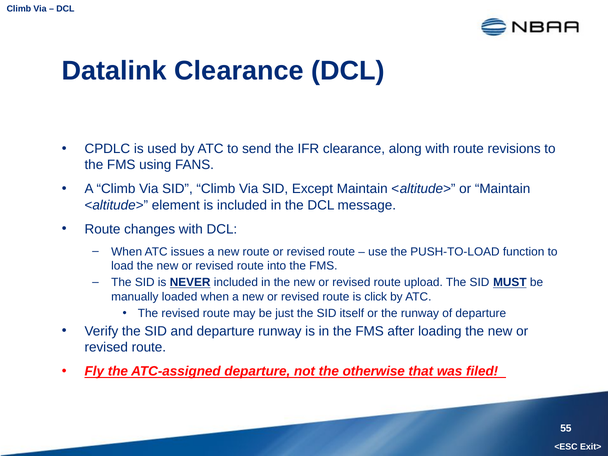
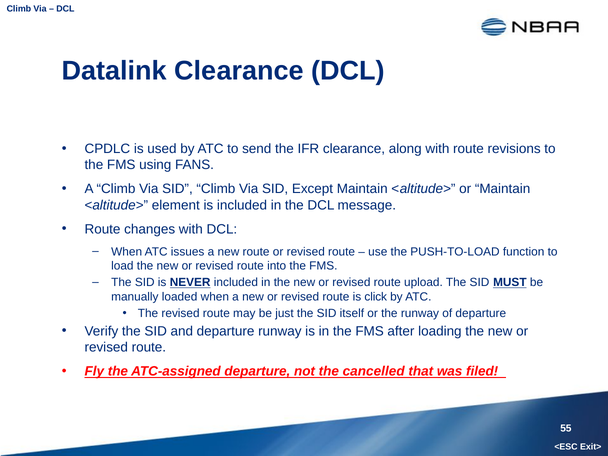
otherwise: otherwise -> cancelled (374, 371)
